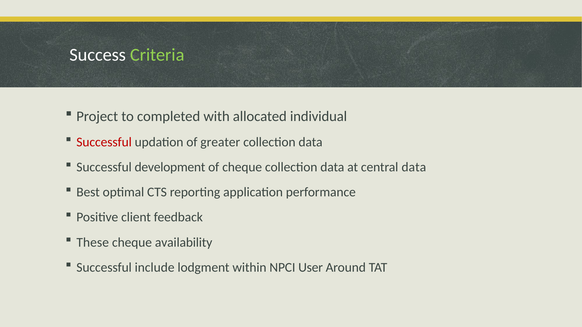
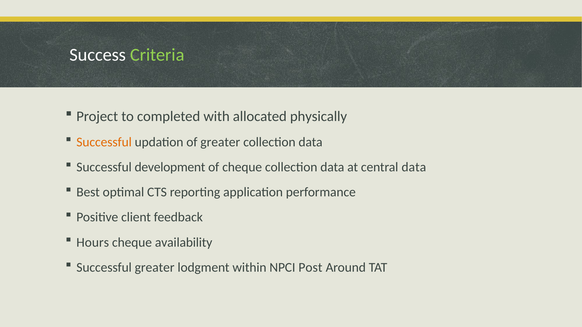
individual: individual -> physically (319, 117)
Successful colour: red -> orange (104, 142)
These: These -> Hours (93, 243)
Successful include: include -> greater (155, 268)
User: User -> Post (310, 268)
